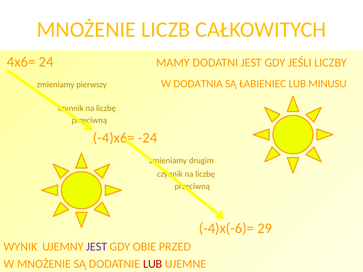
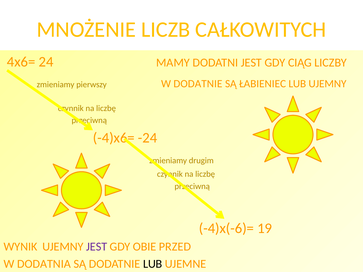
JEŚLI: JEŚLI -> CIĄG (300, 63)
W DODATNIA: DODATNIA -> DODATNIE (198, 84)
LUB MINUSU: MINUSU -> UJEMNY (327, 84)
29: 29 -> 19 (265, 228)
W MNOŻENIE: MNOŻENIE -> DODATNIA (44, 264)
LUB colour: red -> black (153, 264)
